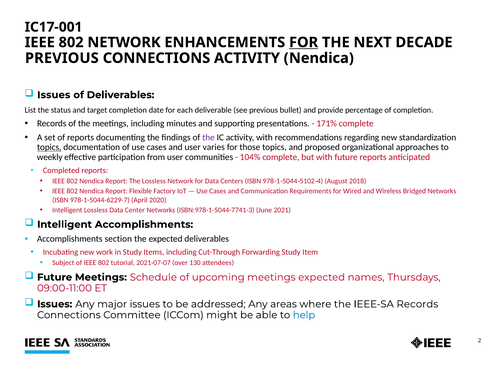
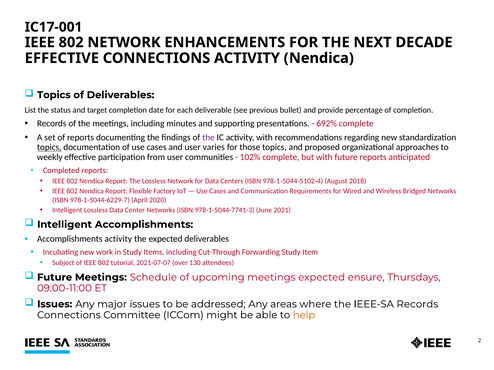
FOR underline: present -> none (304, 42)
PREVIOUS: PREVIOUS -> EFFECTIVE (62, 58)
Issues: Issues -> Topics (54, 95)
171%: 171% -> 692% (327, 124)
104%: 104% -> 102% (250, 157)
Accomplishments section: section -> activity (118, 239)
names: names -> ensure (366, 278)
help colour: blue -> orange (304, 315)
